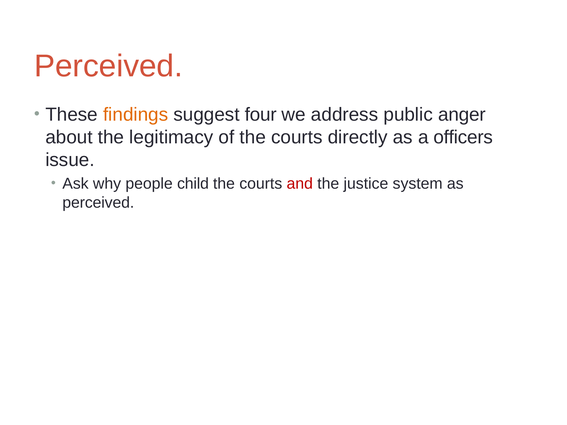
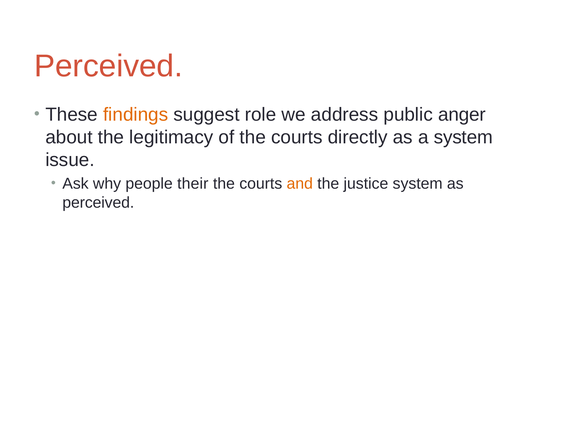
four: four -> role (261, 115)
a officers: officers -> system (463, 137)
child: child -> their (193, 184)
and colour: red -> orange (300, 184)
